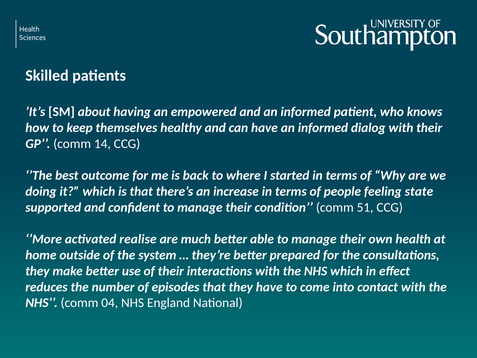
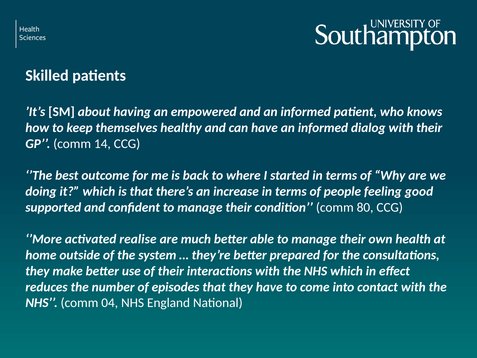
state: state -> good (419, 191)
51: 51 -> 80 (365, 207)
